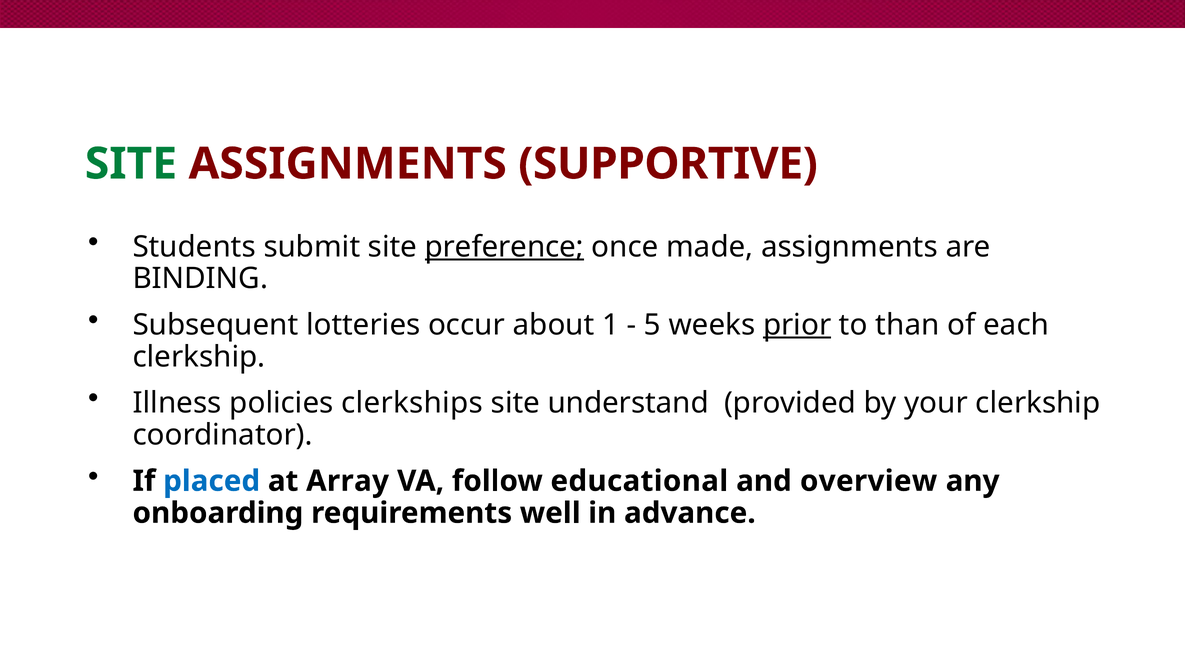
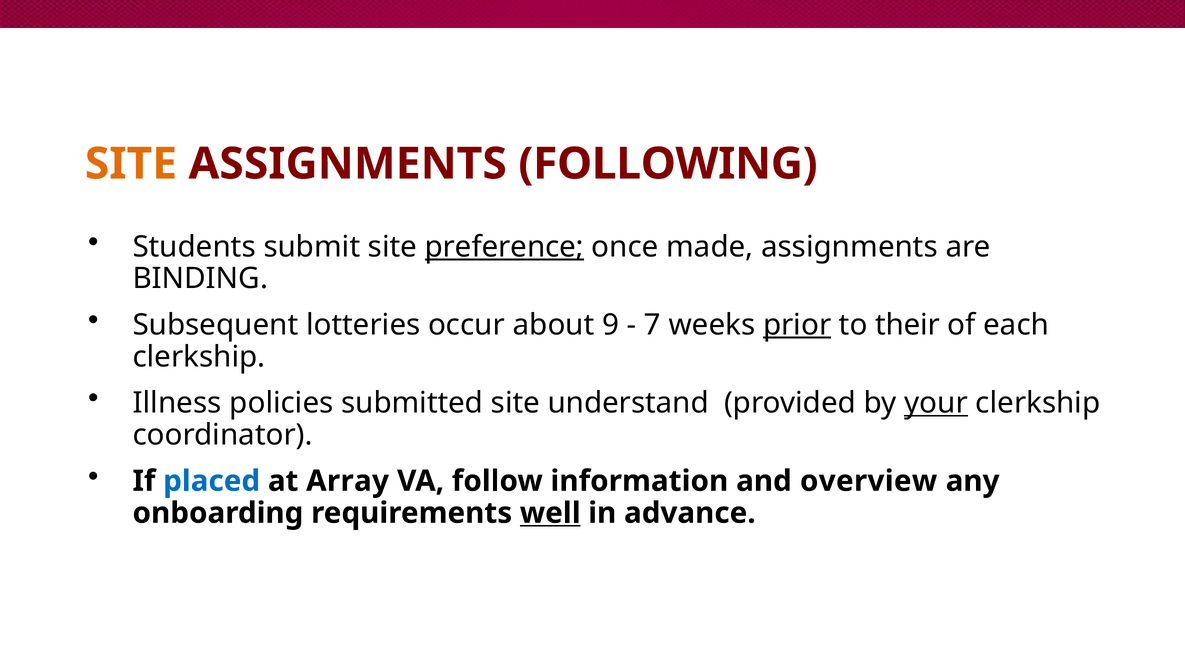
SITE colour: green -> orange (131, 164)
SUPPORTIVE: SUPPORTIVE -> FOLLOWING (668, 164)
1: 1 -> 9 (611, 325)
5: 5 -> 7 (652, 325)
than: than -> their (908, 325)
clerkships: clerkships -> submitted (412, 403)
your underline: none -> present (936, 403)
educational: educational -> information (639, 481)
well underline: none -> present (550, 513)
